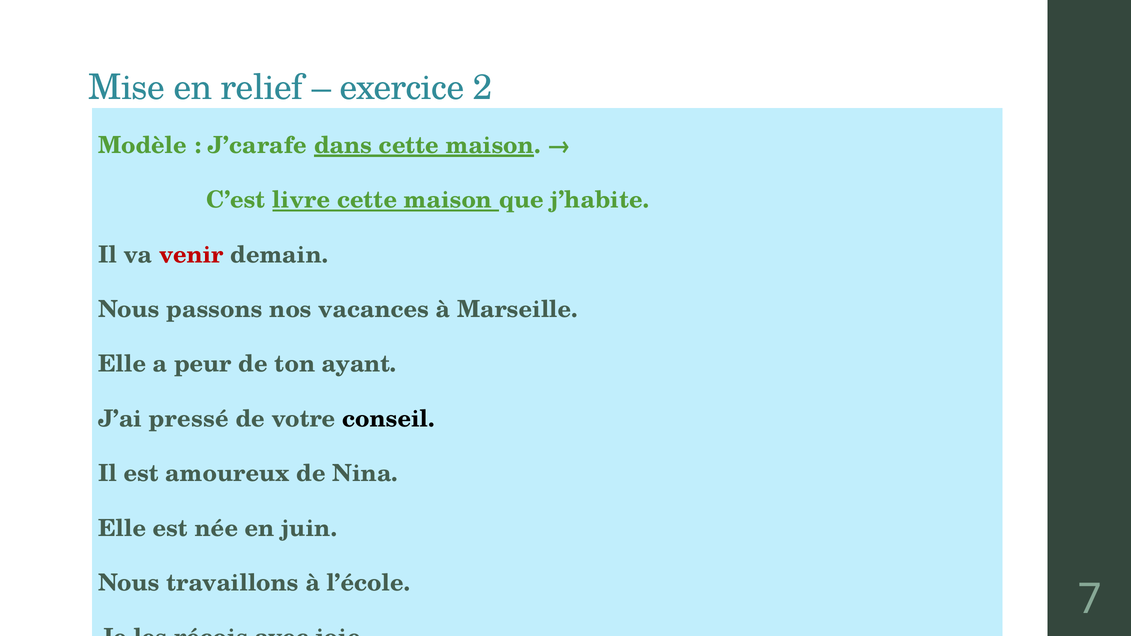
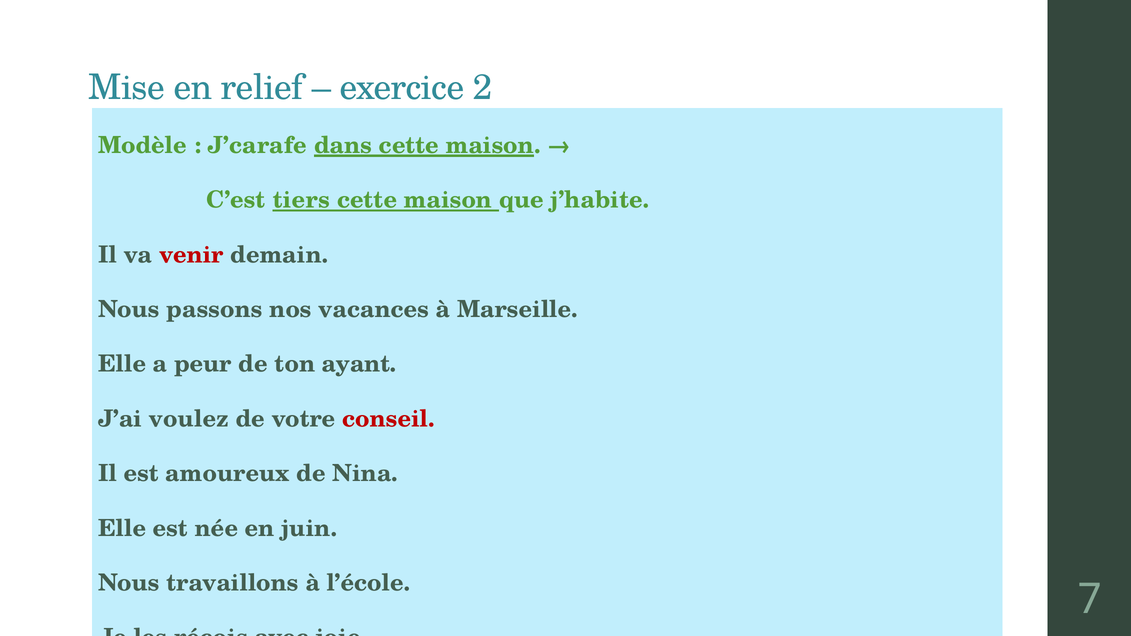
livre: livre -> tiers (301, 200)
pressé: pressé -> voulez (189, 419)
conseil colour: black -> red (389, 419)
